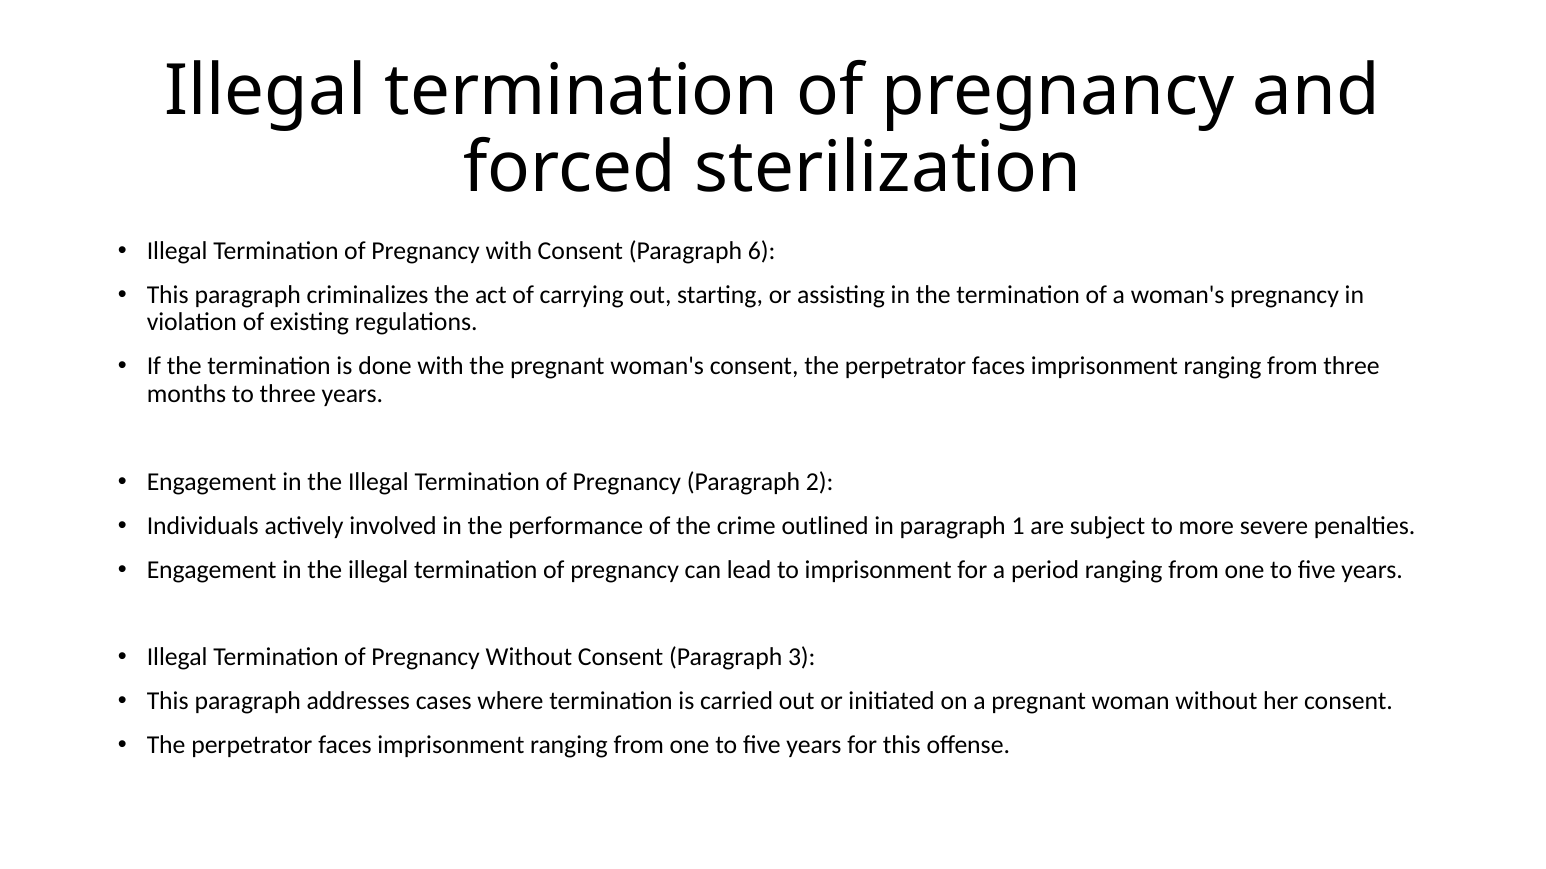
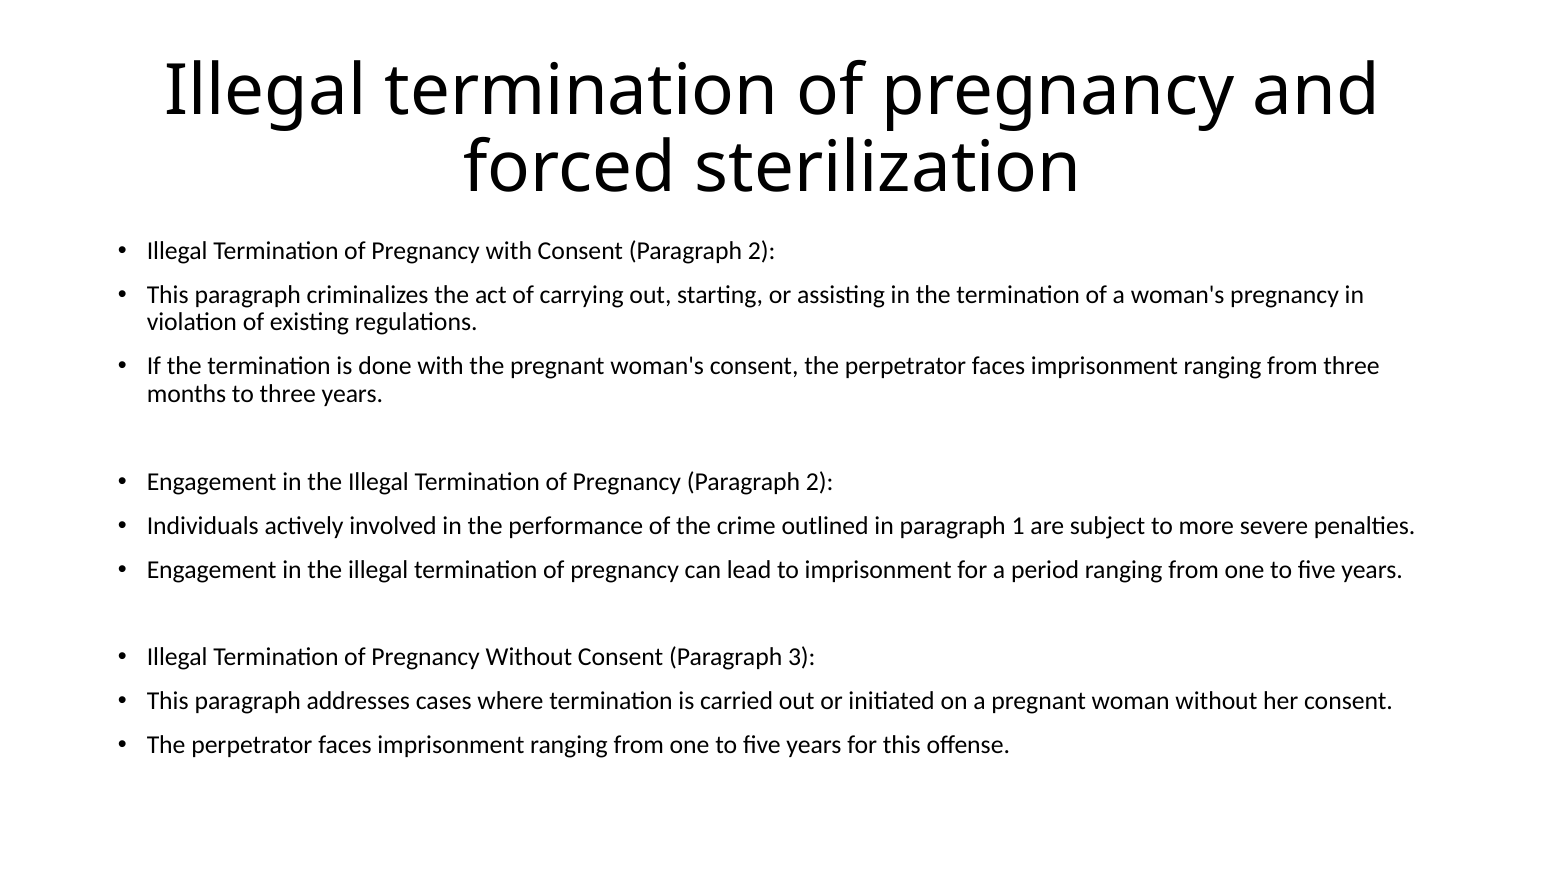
Consent Paragraph 6: 6 -> 2 (762, 251)
